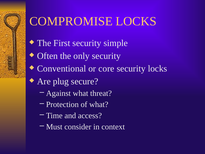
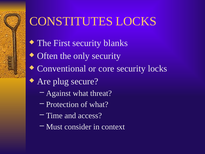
COMPROMISE: COMPROMISE -> CONSTITUTES (71, 21)
simple: simple -> blanks (116, 43)
